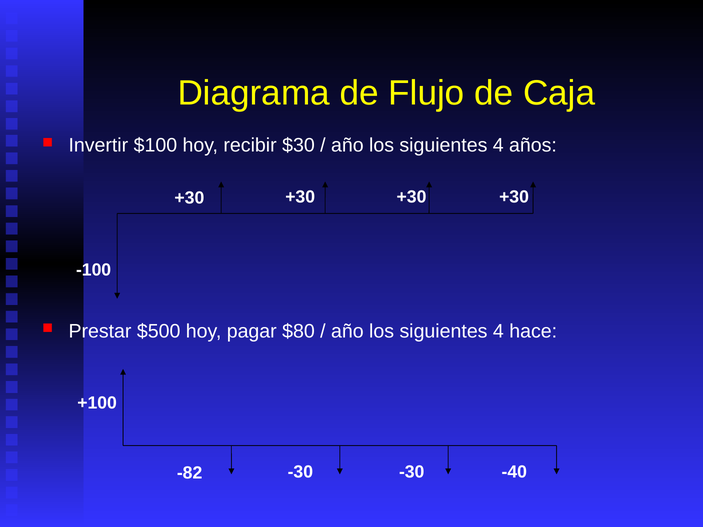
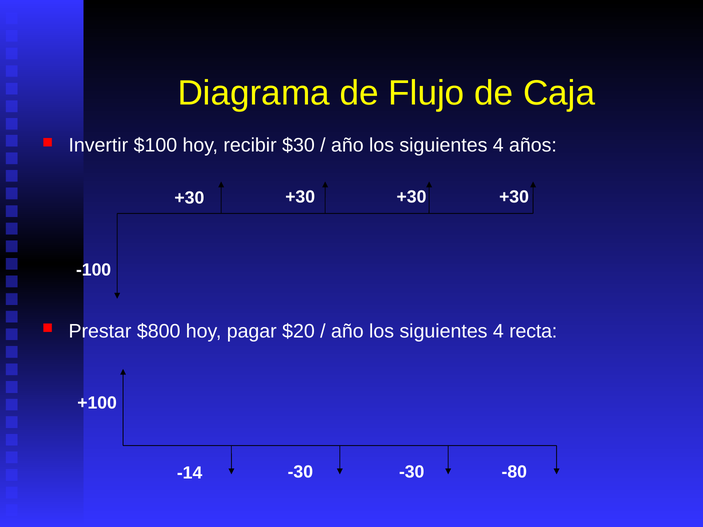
$500: $500 -> $800 (159, 331)
$80: $80 -> $20 (298, 331)
hace: hace -> recta (533, 331)
-82: -82 -> -14 (190, 473)
-40: -40 -> -80 (514, 472)
